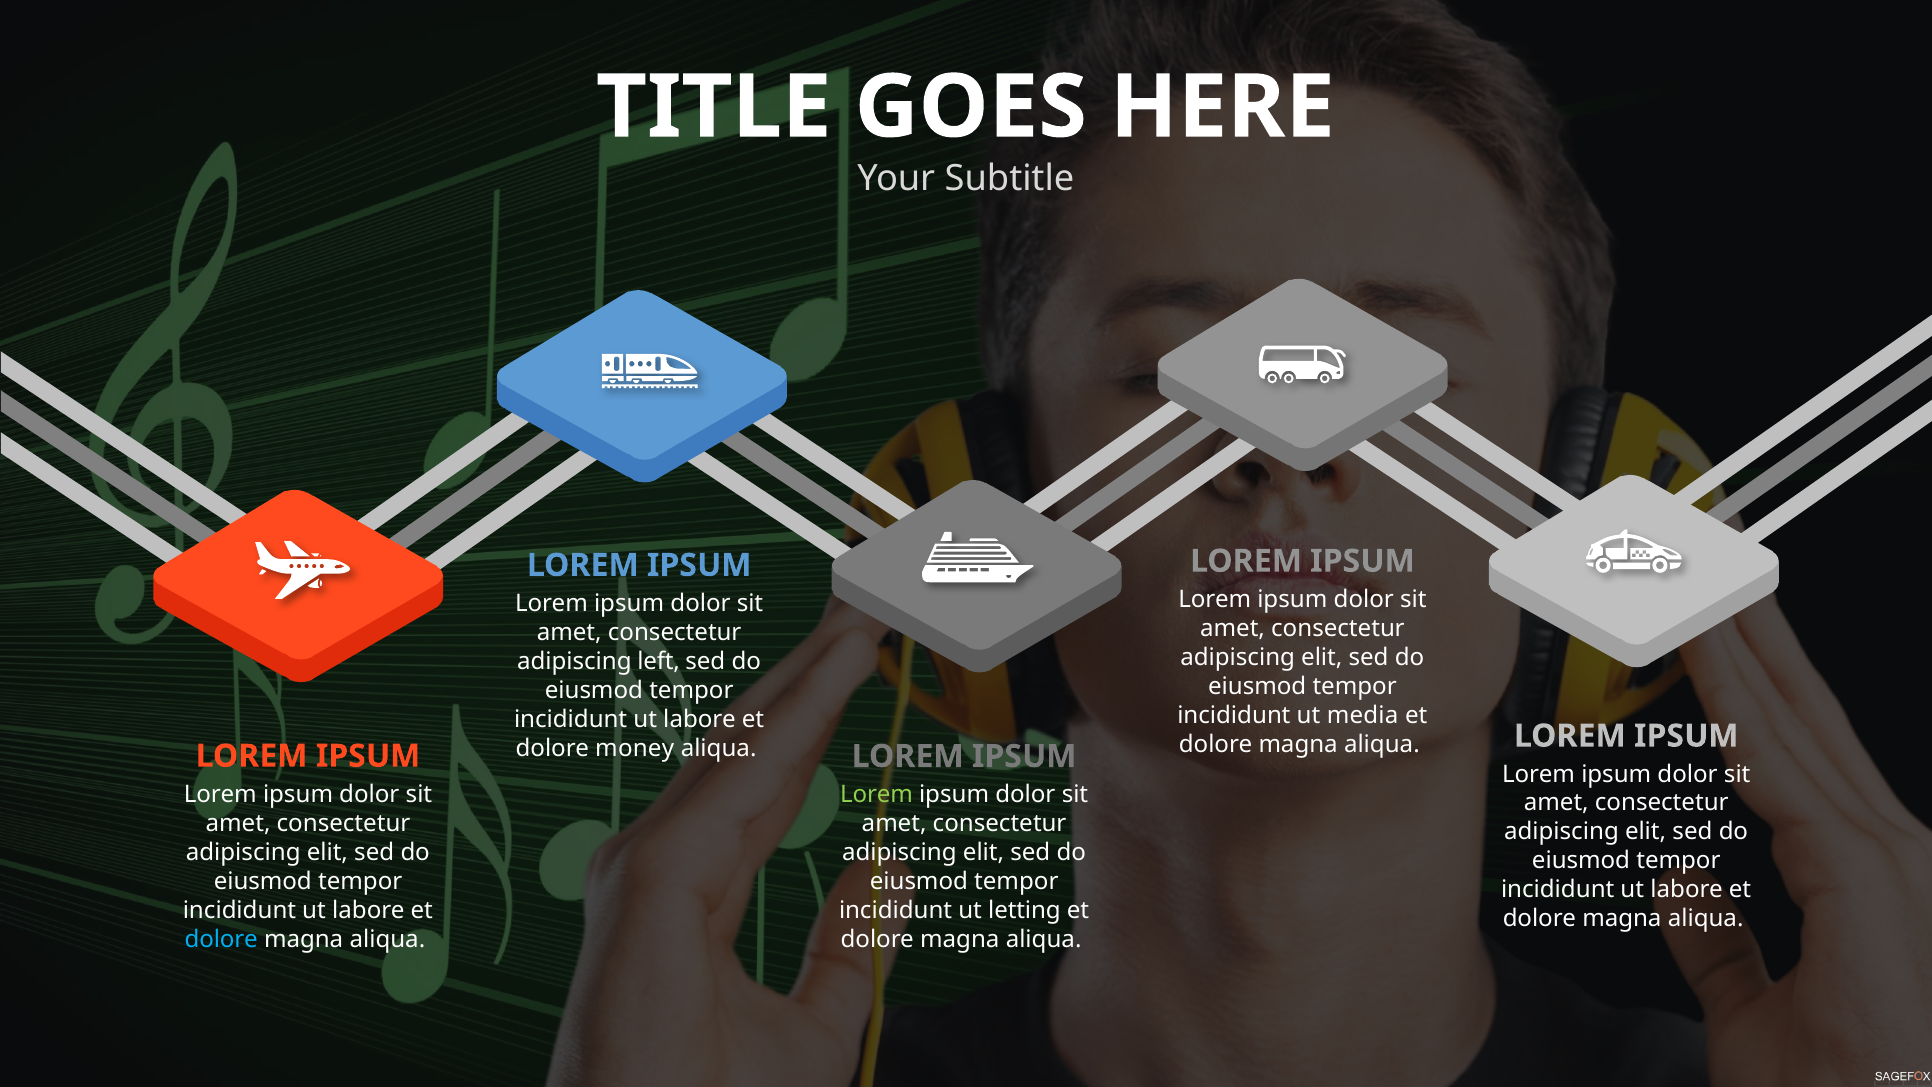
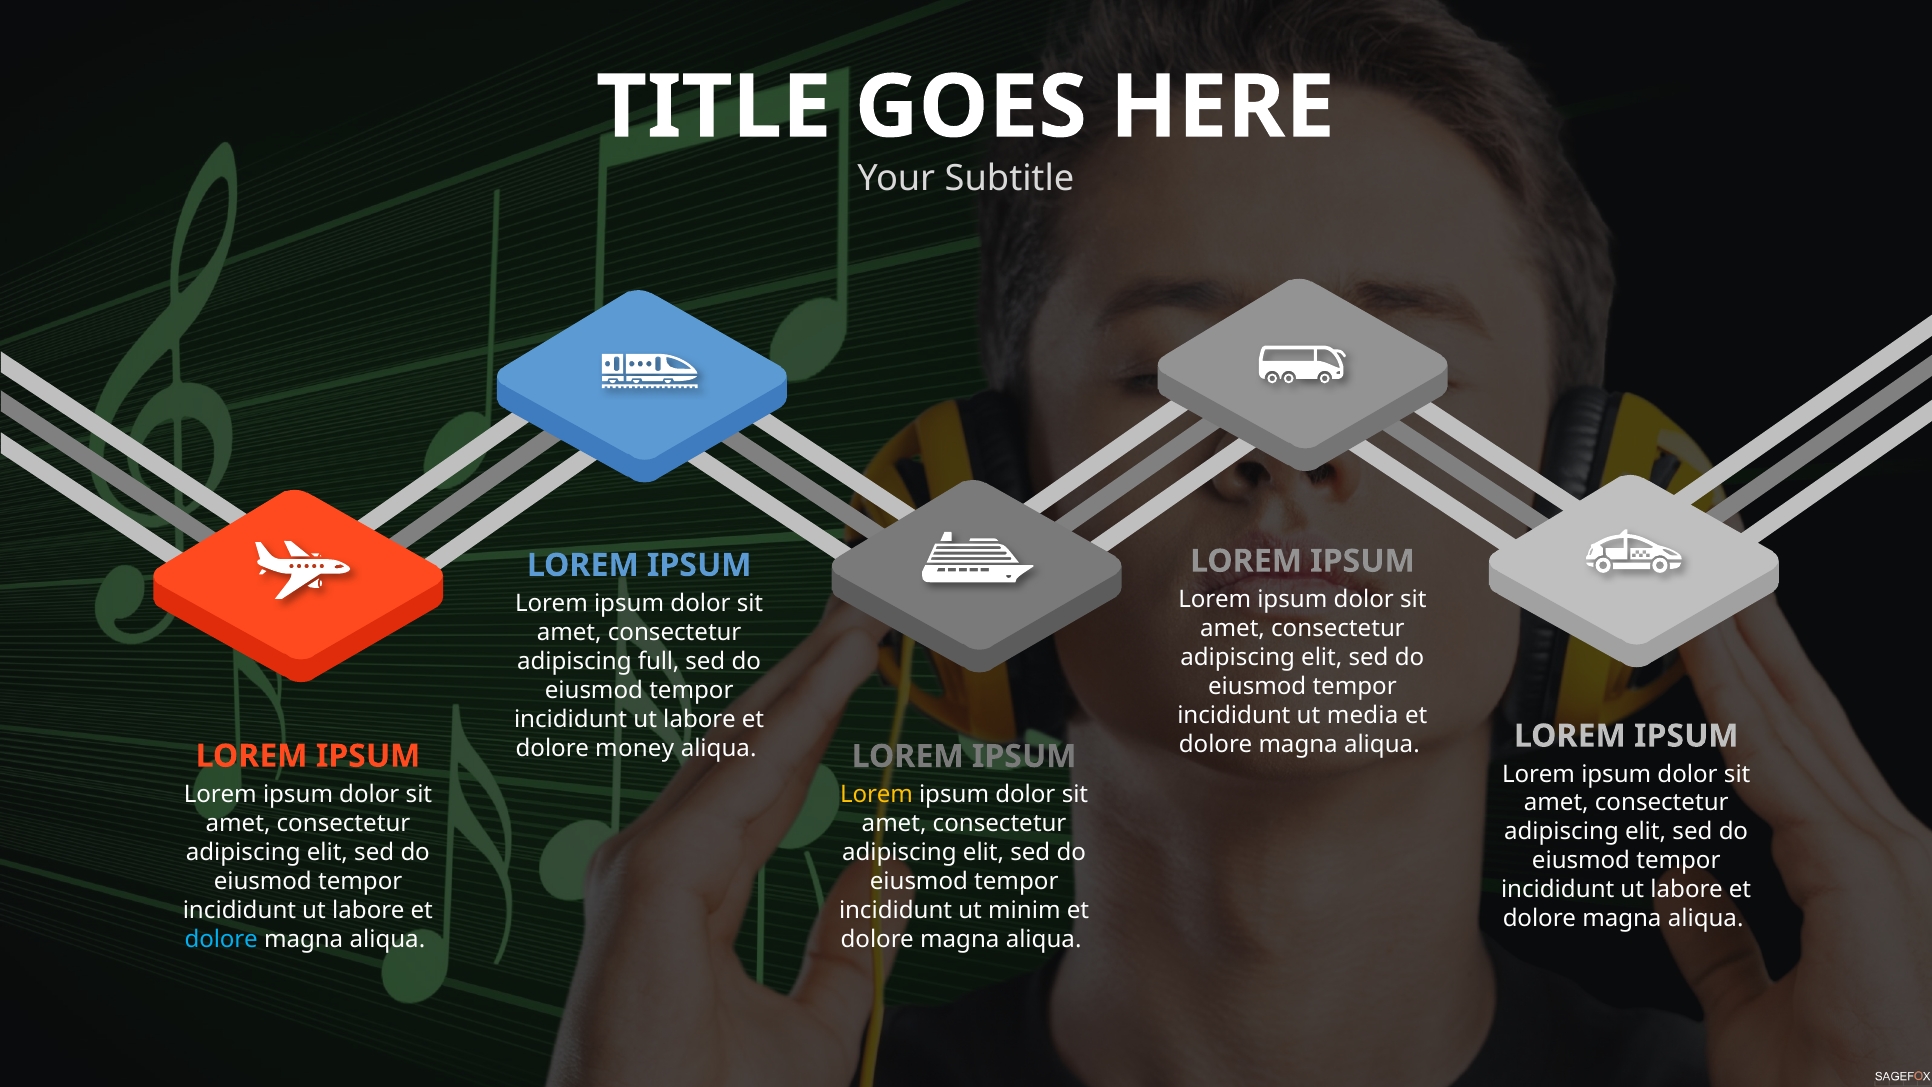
left: left -> full (659, 661)
Lorem colour: light green -> yellow (876, 794)
letting: letting -> minim (1024, 910)
